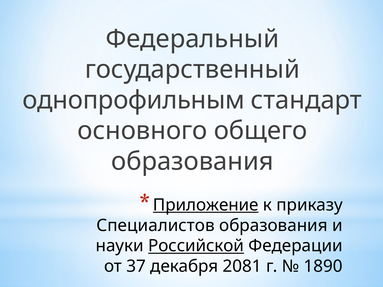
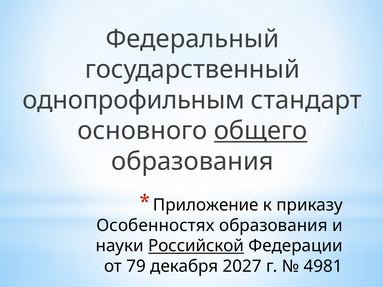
общего underline: none -> present (261, 131)
Приложение underline: present -> none (206, 205)
Специалистов: Специалистов -> Особенностях (156, 226)
37: 37 -> 79 (136, 266)
2081: 2081 -> 2027 (242, 266)
1890: 1890 -> 4981 (323, 266)
